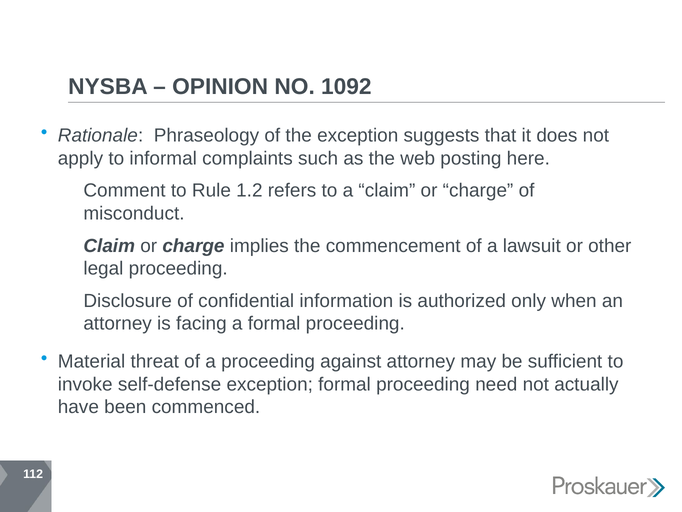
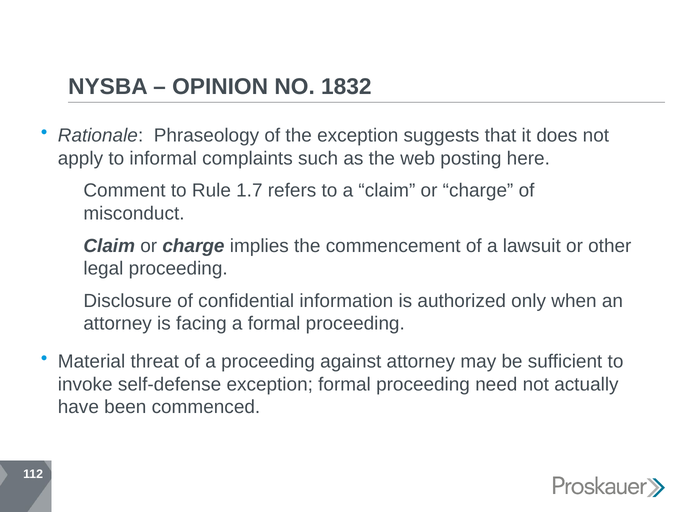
1092: 1092 -> 1832 (346, 87)
1.2: 1.2 -> 1.7 (249, 191)
